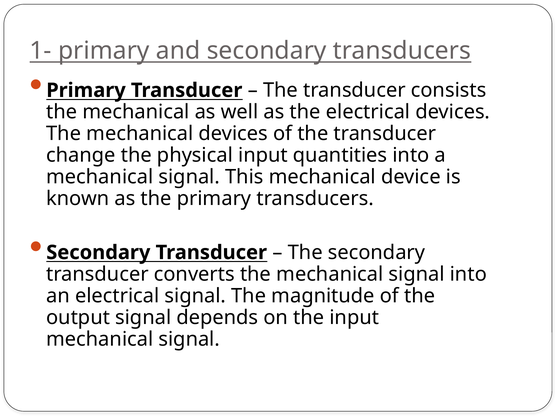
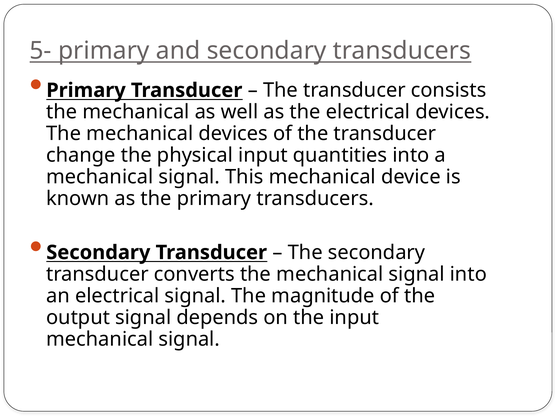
1-: 1- -> 5- (41, 51)
